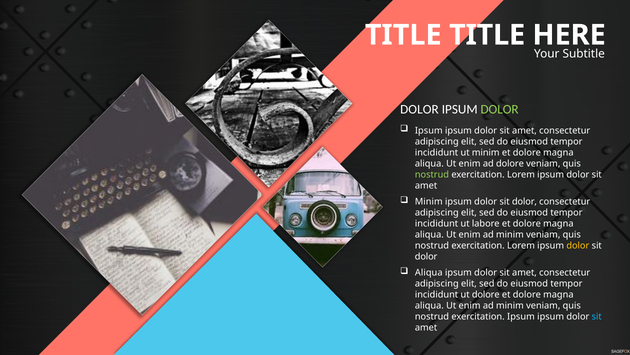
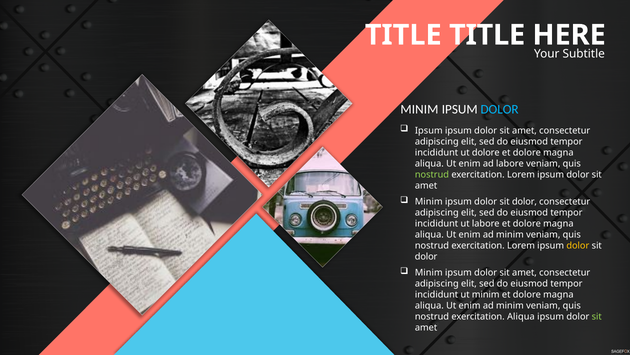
DOLOR: DOLOR -> MINIM (419, 109)
DOLOR colour: light green -> light blue (500, 109)
ut minim: minim -> dolore (486, 152)
ad dolore: dolore -> labore (510, 163)
Aliqua: Aliqua -> Minim (429, 272)
ut dolore: dolore -> minim (486, 294)
exercitation Ipsum: Ipsum -> Aliqua (521, 316)
sit colour: light blue -> light green (597, 316)
